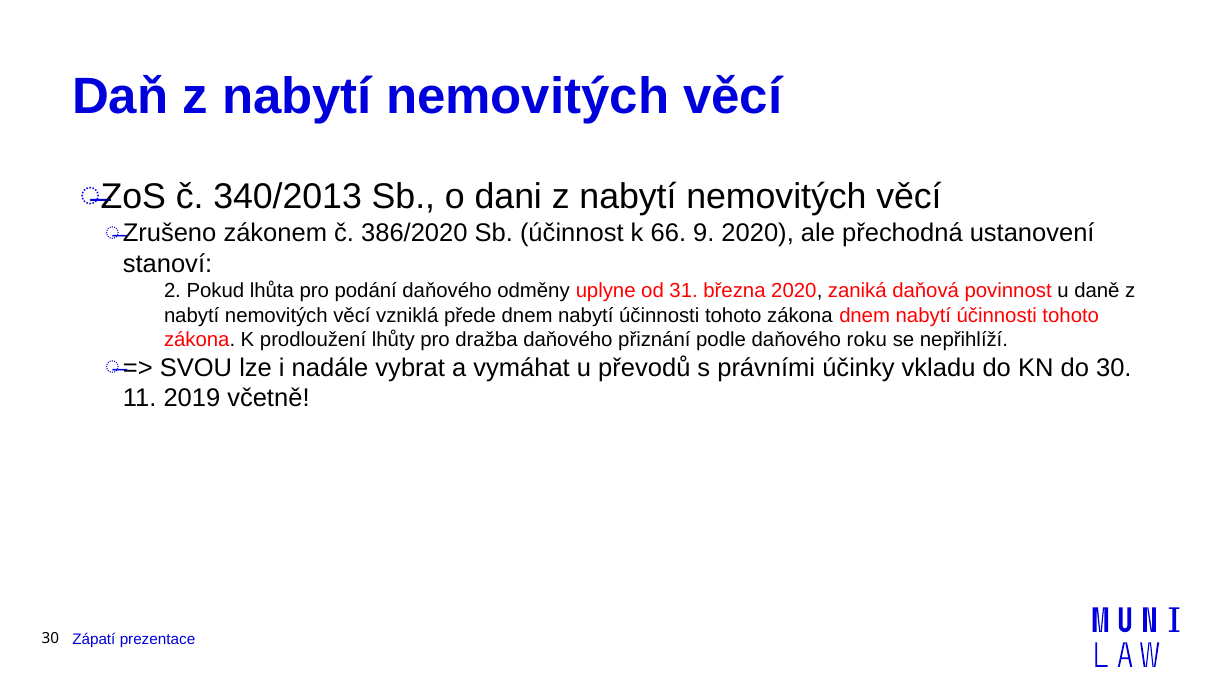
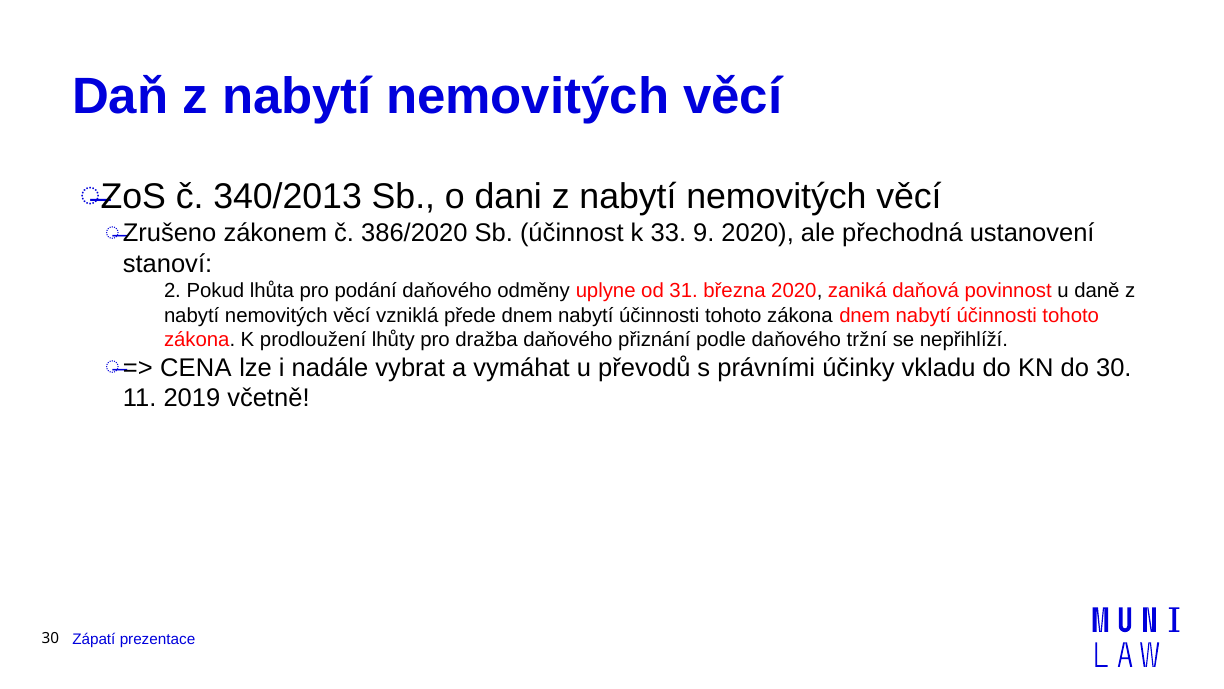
66: 66 -> 33 (668, 233)
roku: roku -> tržní (867, 340)
SVOU: SVOU -> CENA (196, 367)
